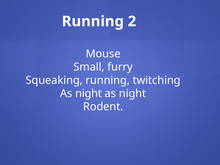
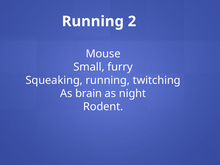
night: night -> brain (89, 93)
